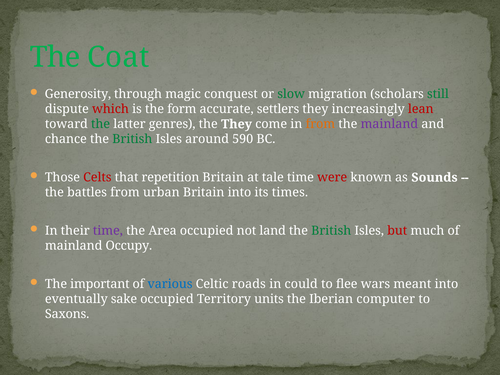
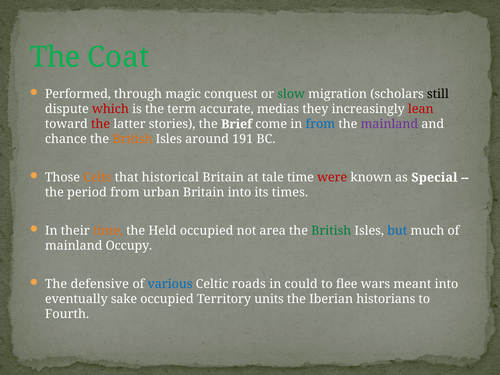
Generosity: Generosity -> Performed (78, 94)
still colour: green -> black (438, 94)
form: form -> term (182, 109)
settlers: settlers -> medias (278, 109)
the colour: green -> red (101, 124)
genres: genres -> stories (172, 124)
the They: They -> Brief (237, 124)
from colour: orange -> blue (320, 124)
British colour: green -> orange (132, 139)
590: 590 -> 191 (243, 139)
Celts colour: red -> orange (97, 178)
repetition: repetition -> historical (170, 178)
Sounds: Sounds -> Special (434, 178)
battles: battles -> period (87, 193)
time colour: purple -> orange (108, 231)
Area: Area -> Held (163, 231)
land: land -> area (273, 231)
but colour: red -> blue (397, 231)
important: important -> defensive (100, 284)
computer: computer -> historians (386, 299)
Saxons: Saxons -> Fourth (67, 314)
